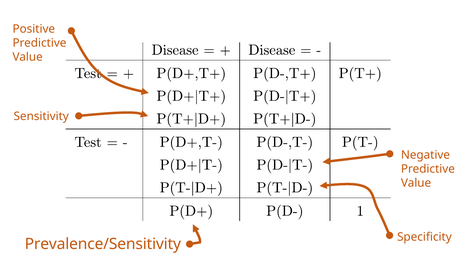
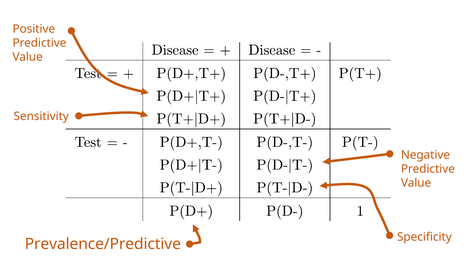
Prevalence/Sensitivity: Prevalence/Sensitivity -> Prevalence/Predictive (103, 244)
